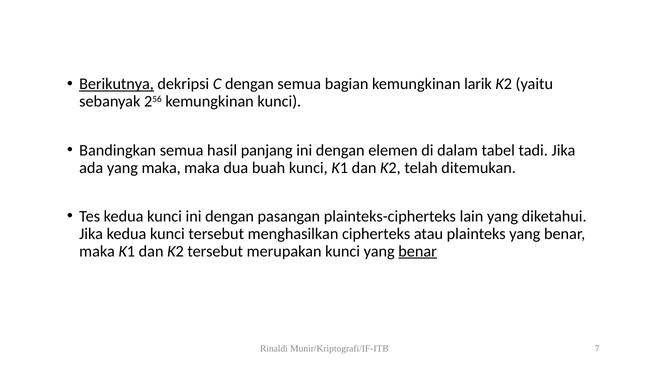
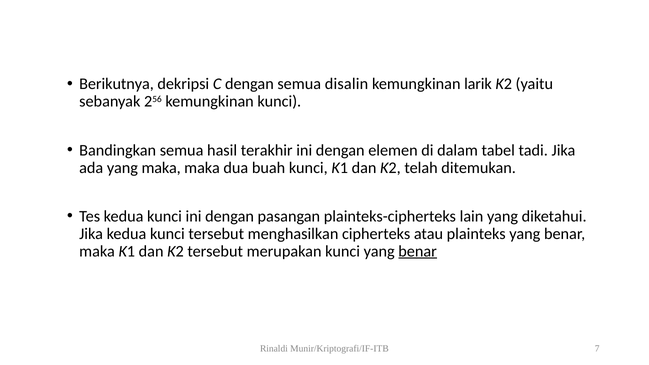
Berikutnya underline: present -> none (117, 84)
bagian: bagian -> disalin (347, 84)
panjang: panjang -> terakhir (267, 150)
